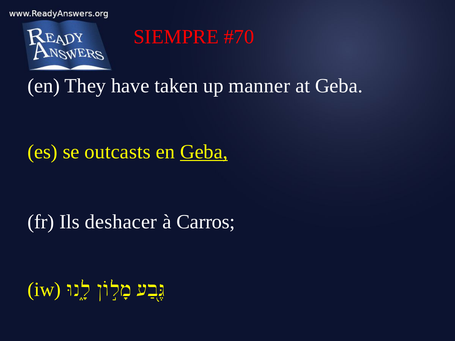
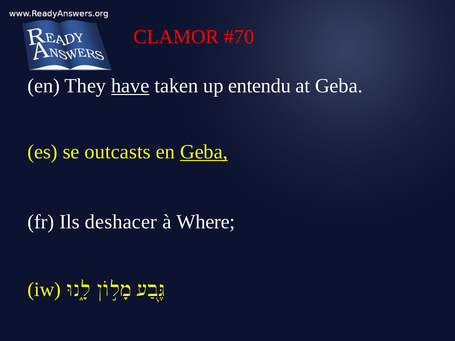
SIEMPRE: SIEMPRE -> CLAMOR (176, 37)
have underline: none -> present (130, 86)
manner: manner -> entendu (260, 86)
Carros: Carros -> Where (206, 222)
